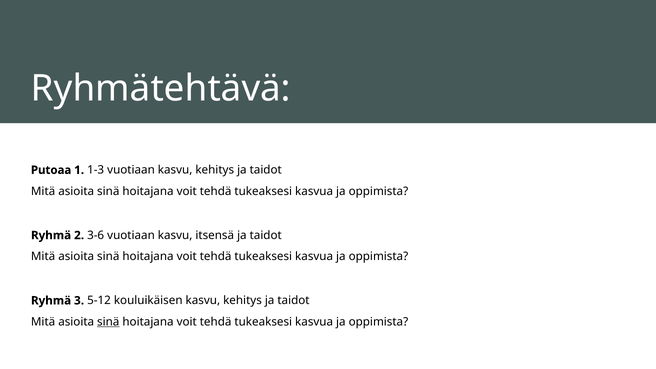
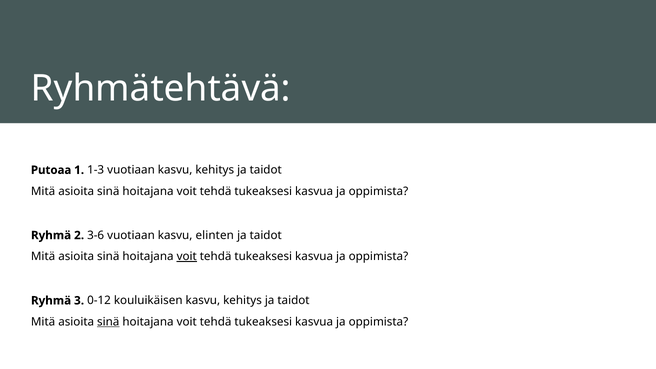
itsensä: itsensä -> elinten (215, 235)
voit underline: none -> present (187, 257)
5-12: 5-12 -> 0-12 (99, 301)
